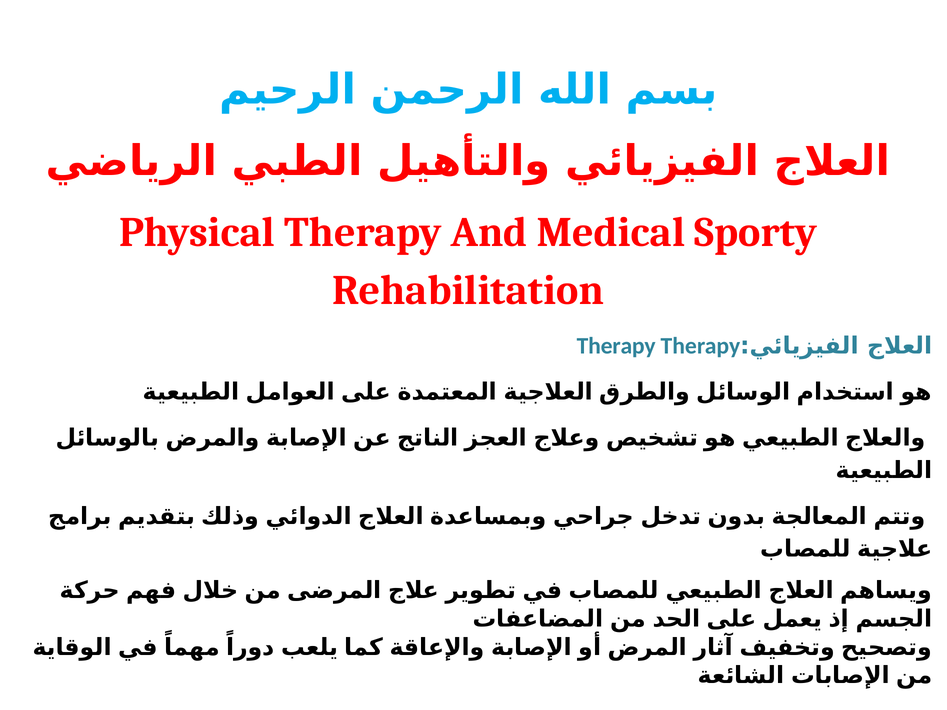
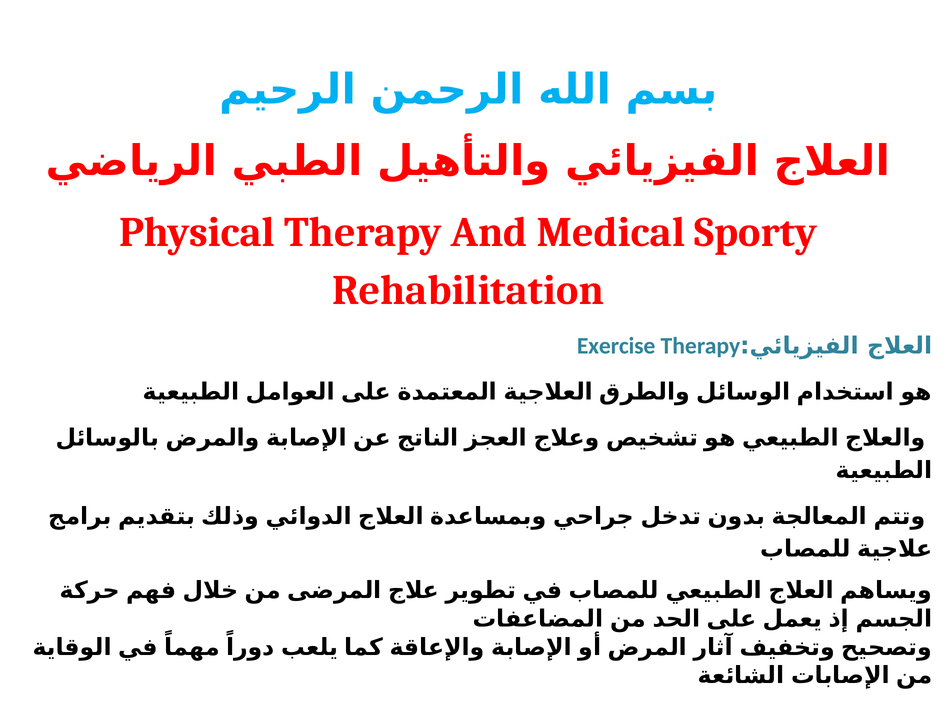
Therapy: Therapy -> Exercise (616, 346)
